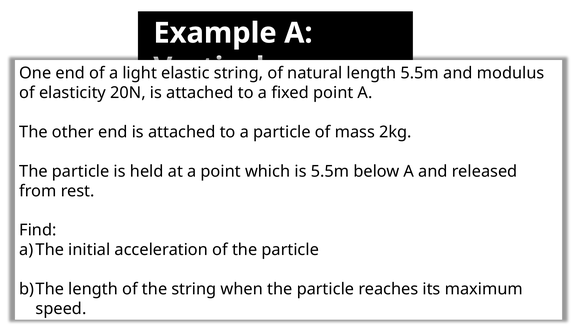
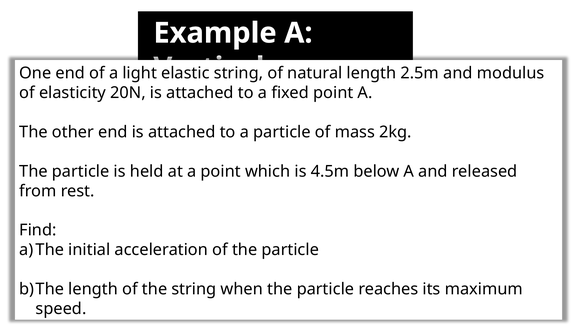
length 5.5m: 5.5m -> 2.5m (420, 73)
is 5.5m: 5.5m -> 4.5m (330, 172)
